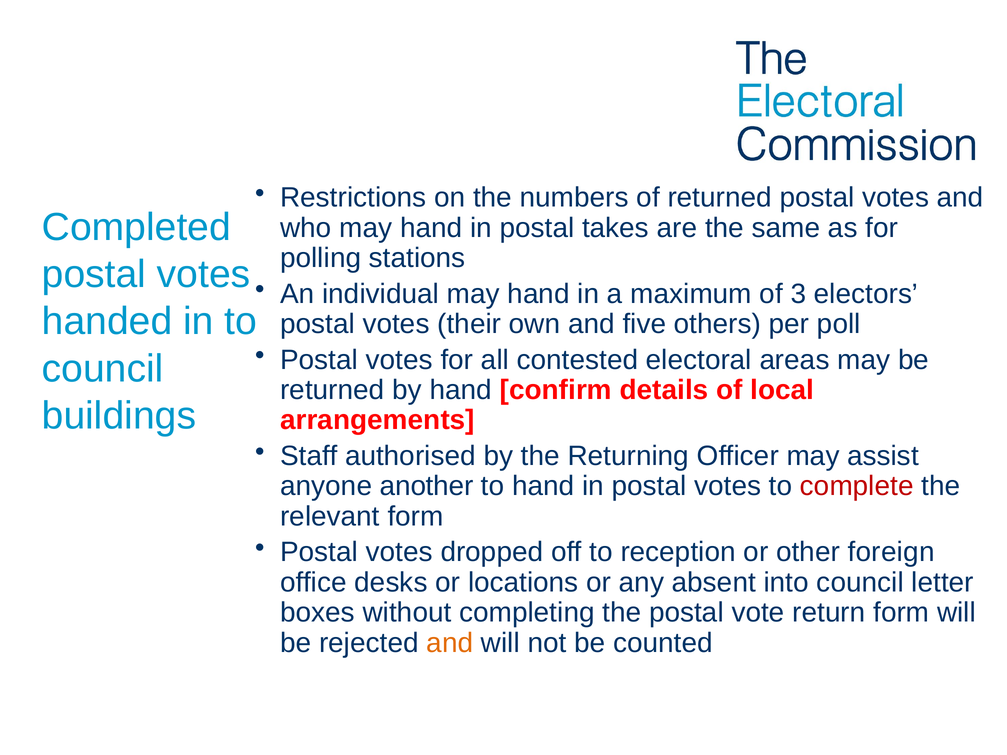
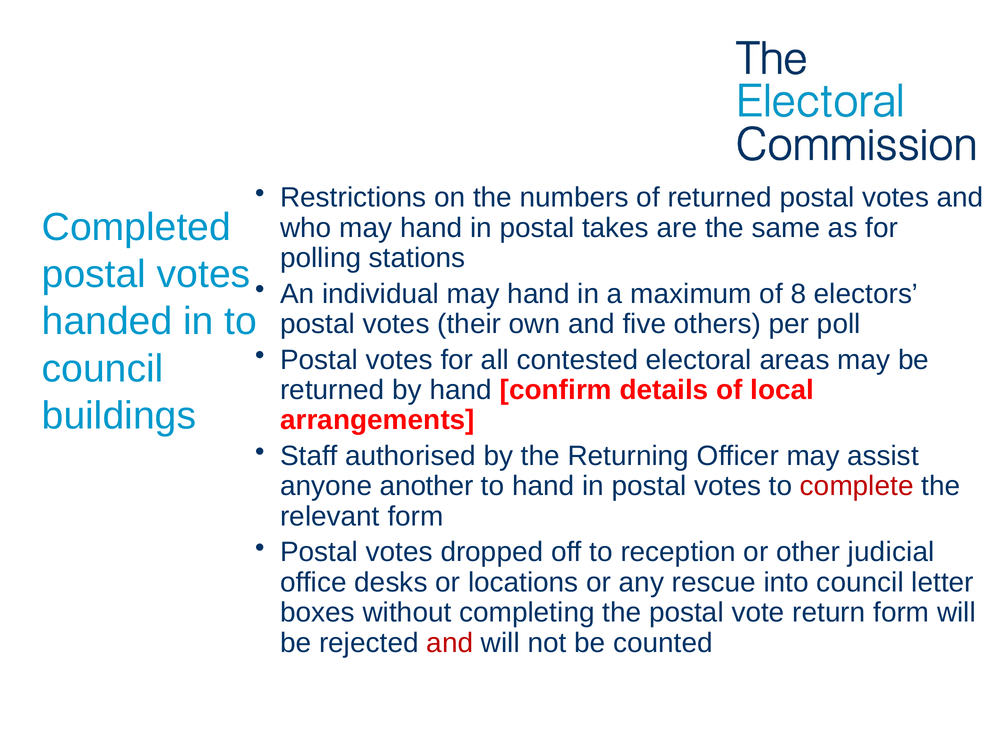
3: 3 -> 8 (798, 294)
foreign: foreign -> judicial (891, 552)
absent: absent -> rescue (714, 583)
and colour: orange -> red (450, 643)
